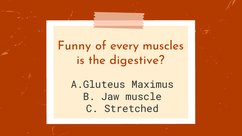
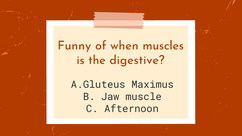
every: every -> when (124, 45)
Stretched: Stretched -> Afternoon (131, 109)
